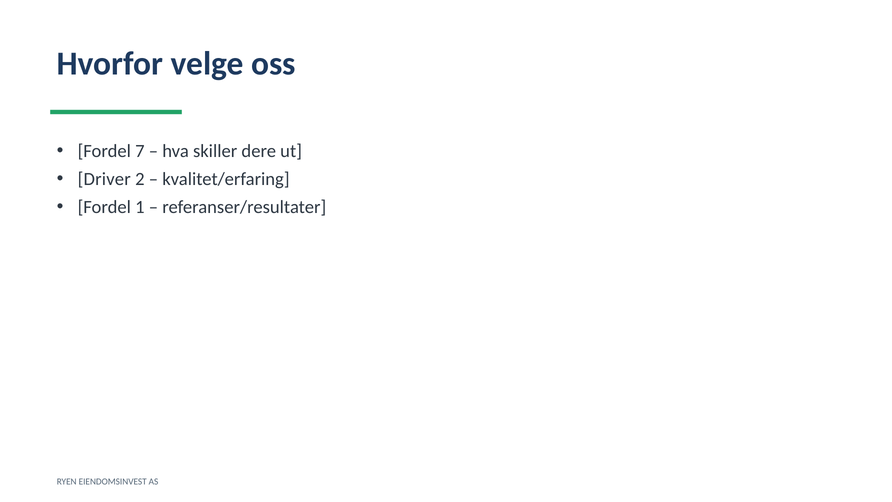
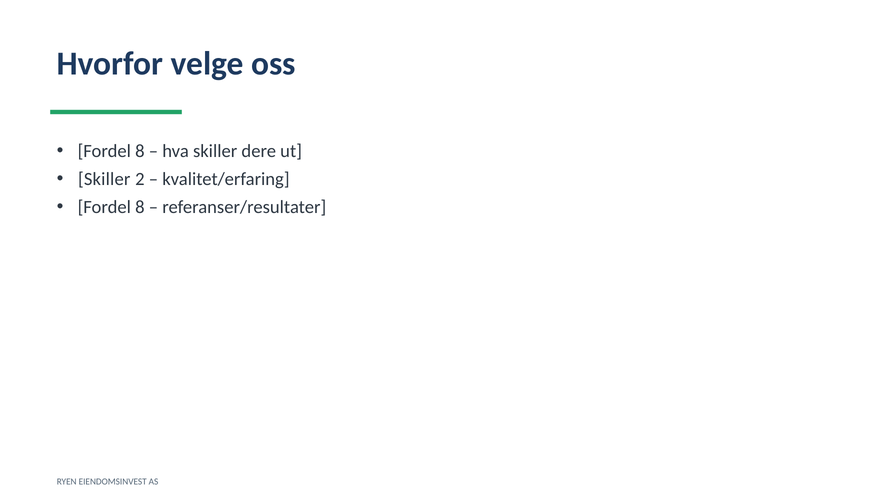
7: 7 -> 8 (140, 151)
Driver: Driver -> Skiller (104, 179)
1: 1 -> 8 (140, 207)
